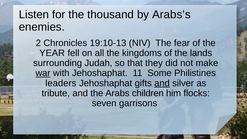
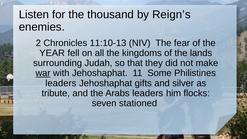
Arabs’s: Arabs’s -> Reign’s (171, 15)
19:10-13: 19:10-13 -> 11:10-13 (108, 43)
and underline: present -> none (162, 83)
Arabs children: children -> leaders (148, 93)
garrisons: garrisons -> stationed (138, 103)
